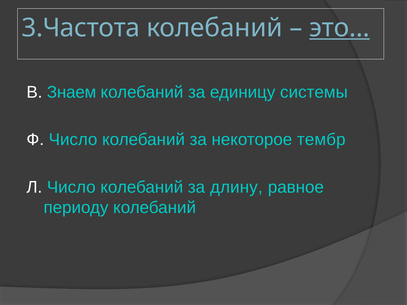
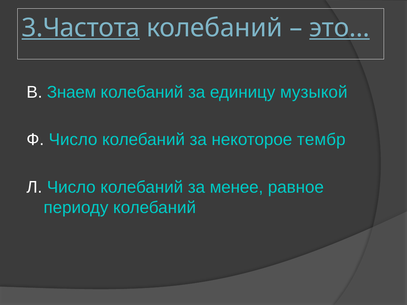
3.Частота underline: none -> present (81, 28)
системы: системы -> музыкой (314, 92)
длину: длину -> менее (237, 187)
